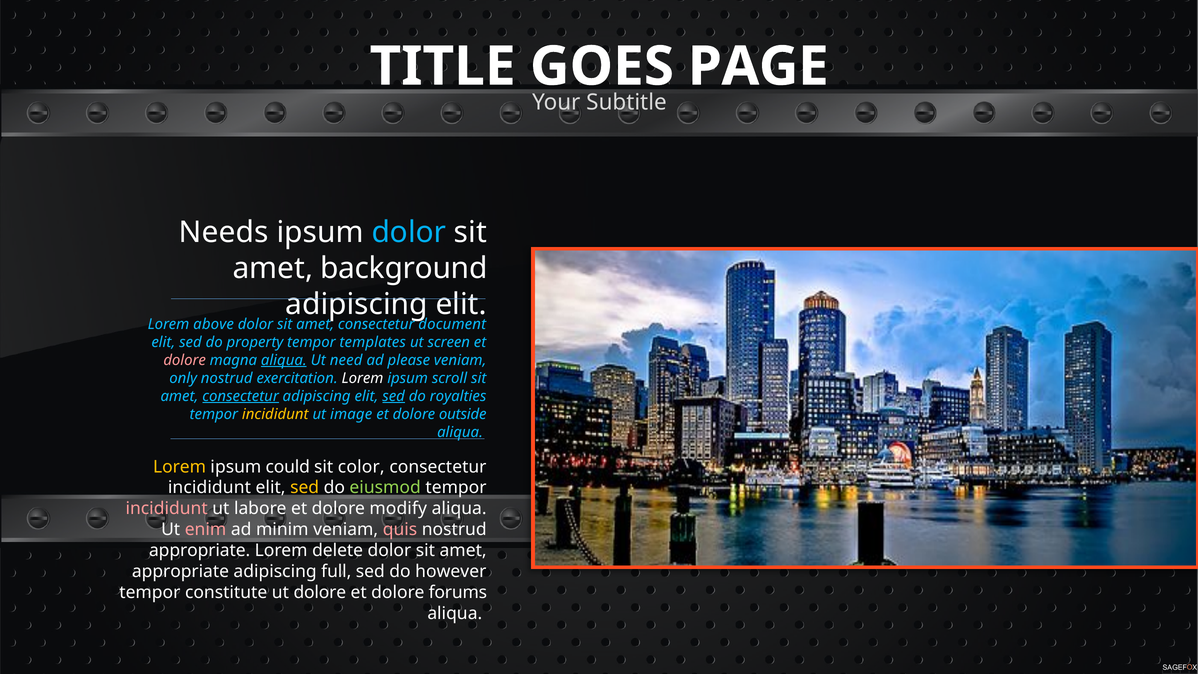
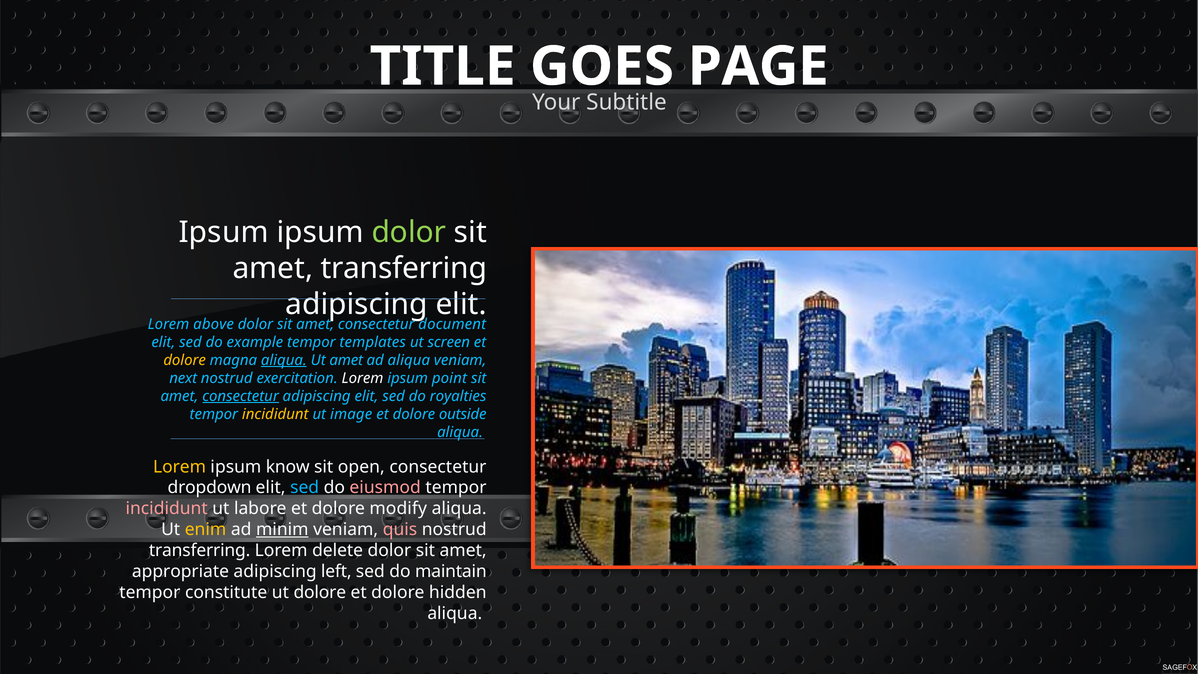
Needs: Needs -> Ipsum (224, 232)
dolor colour: light blue -> light green (409, 232)
amet background: background -> transferring (404, 268)
property: property -> example (255, 342)
dolore colour: pink -> yellow (185, 360)
Ut need: need -> amet (346, 360)
ad please: please -> aliqua (409, 360)
only: only -> next (183, 378)
scroll: scroll -> point (449, 378)
sed underline: present -> none (394, 396)
could: could -> know (288, 467)
color: color -> open (361, 467)
incididunt: incididunt -> dropdown (210, 488)
sed colour: yellow -> light blue (305, 488)
eiusmod colour: light green -> pink (385, 488)
enim colour: pink -> yellow (206, 530)
minim underline: none -> present (282, 530)
appropriate: appropriate -> transferring (200, 551)
full: full -> left (336, 572)
however: however -> maintain (451, 572)
forums: forums -> hidden (458, 593)
